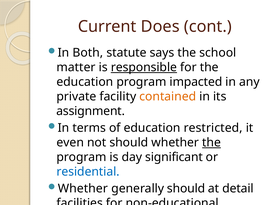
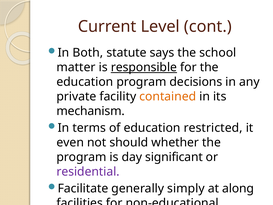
Does: Does -> Level (160, 26)
impacted: impacted -> decisions (196, 82)
assignment: assignment -> mechanism (91, 111)
the underline: present -> none (212, 142)
residential colour: blue -> purple (88, 171)
Whether: Whether -> Facilitate (83, 188)
generally should: should -> simply (186, 188)
detail: detail -> along (238, 188)
